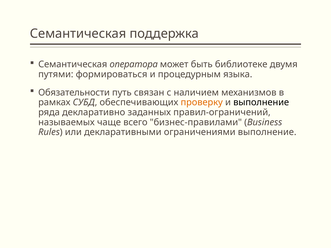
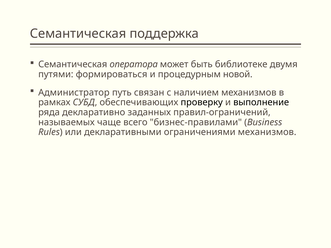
языка: языка -> новой (238, 74)
Обязательности: Обязательности -> Администратор (74, 93)
проверку colour: orange -> black (202, 103)
ограничениями выполнение: выполнение -> механизмов (267, 132)
